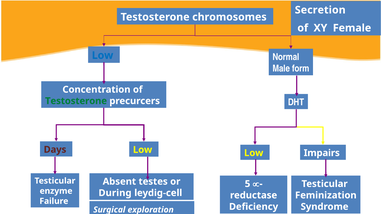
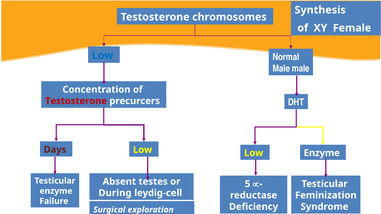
Secretion: Secretion -> Synthesis (320, 10)
Male form: form -> male (301, 68)
Testosterone colour: green -> red (76, 101)
Impairs: Impairs -> Enzyme (322, 153)
